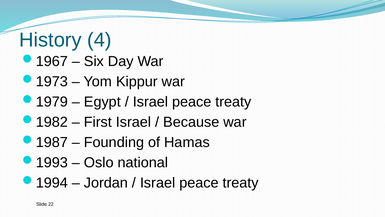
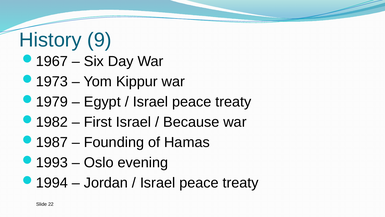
4: 4 -> 9 (99, 40)
national: national -> evening (143, 162)
